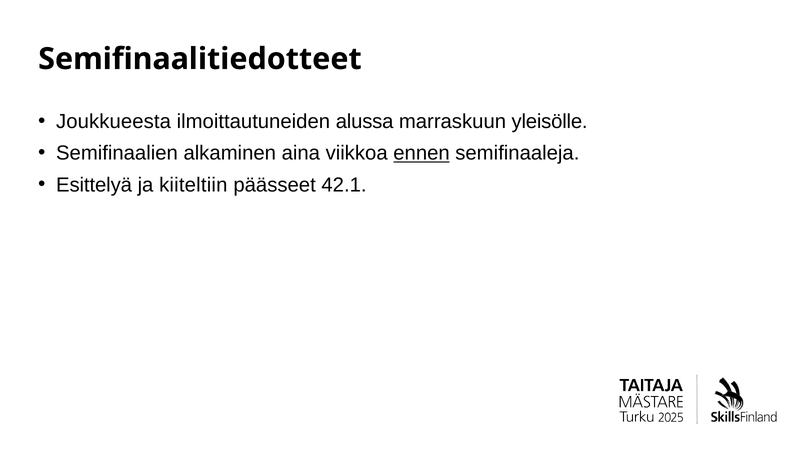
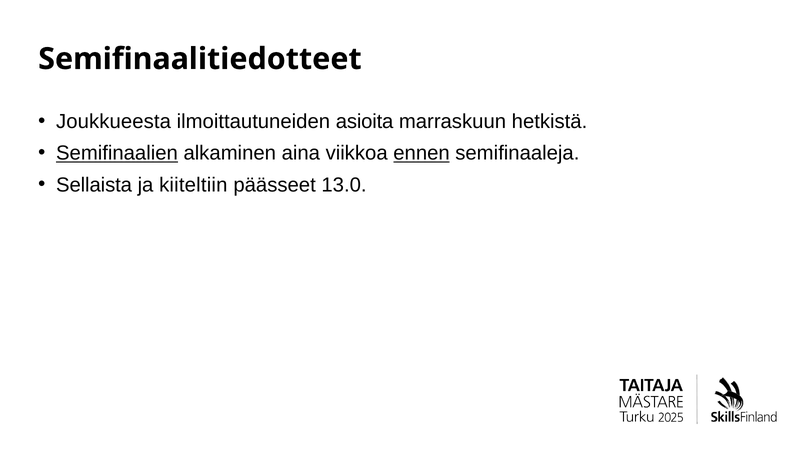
alussa: alussa -> asioita (365, 121)
yleisölle: yleisölle -> hetkistä (549, 121)
Semifinaalien underline: none -> present (117, 153)
Esittelyä: Esittelyä -> Sellaista (94, 185)
42.1: 42.1 -> 13.0 (344, 185)
